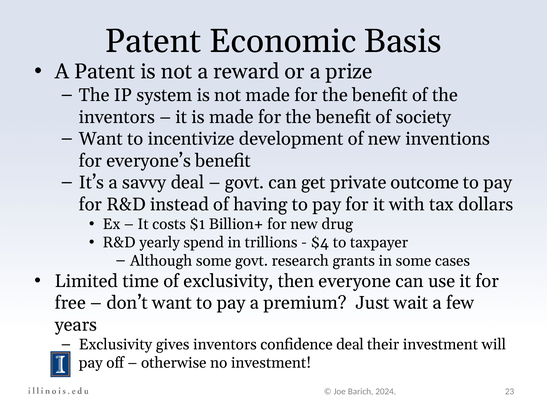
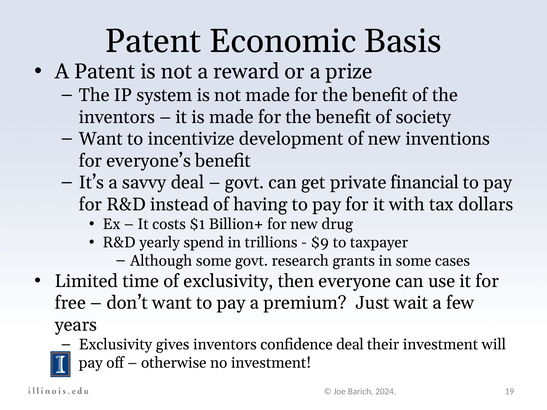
outcome: outcome -> financial (425, 183)
$4: $4 -> $9 (320, 243)
23: 23 -> 19 (510, 392)
